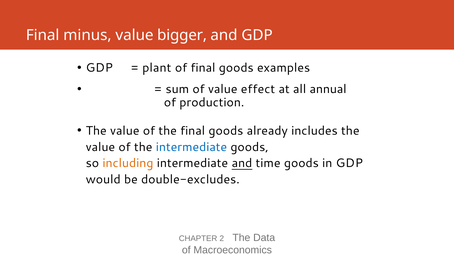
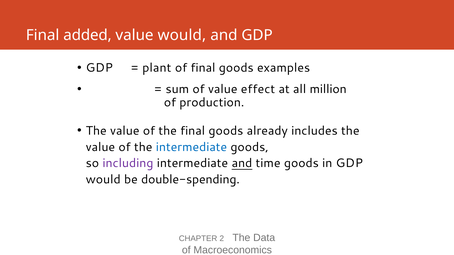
minus: minus -> added (87, 35)
value bigger: bigger -> would (182, 35)
annual: annual -> million (328, 89)
including colour: orange -> purple (128, 163)
double-excludes: double-excludes -> double-spending (190, 180)
